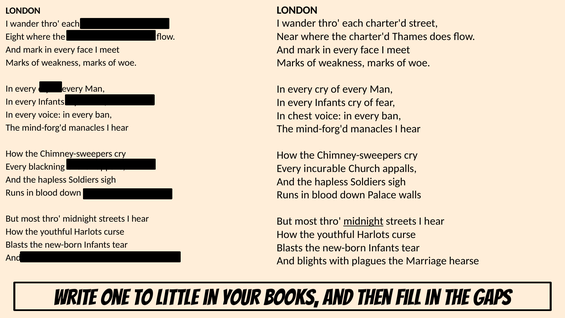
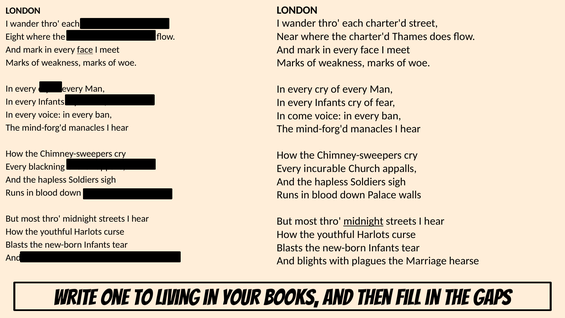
face underline: none -> present (85, 50)
chest: chest -> come (300, 116)
little: little -> living (177, 298)
